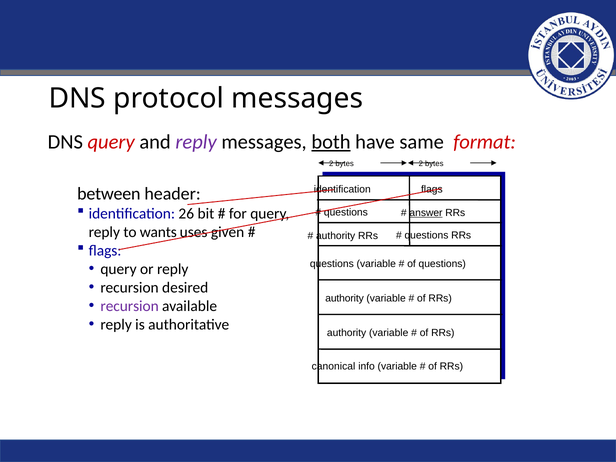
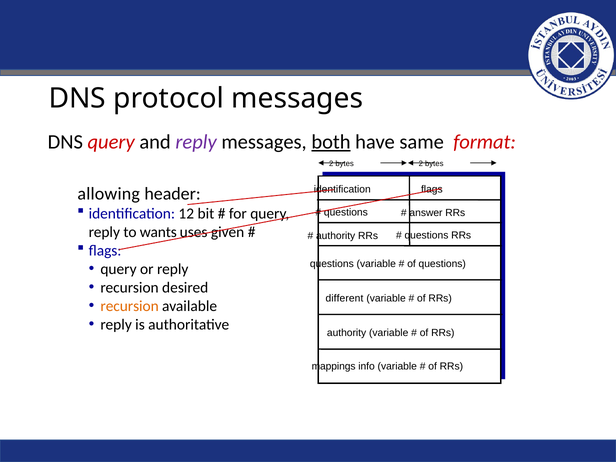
between: between -> allowing (109, 194)
26: 26 -> 12 (186, 214)
answer underline: present -> none (426, 213)
authority: authority -> different (344, 298)
recursion colour: purple -> orange (130, 306)
canonical: canonical -> mappings (334, 367)
